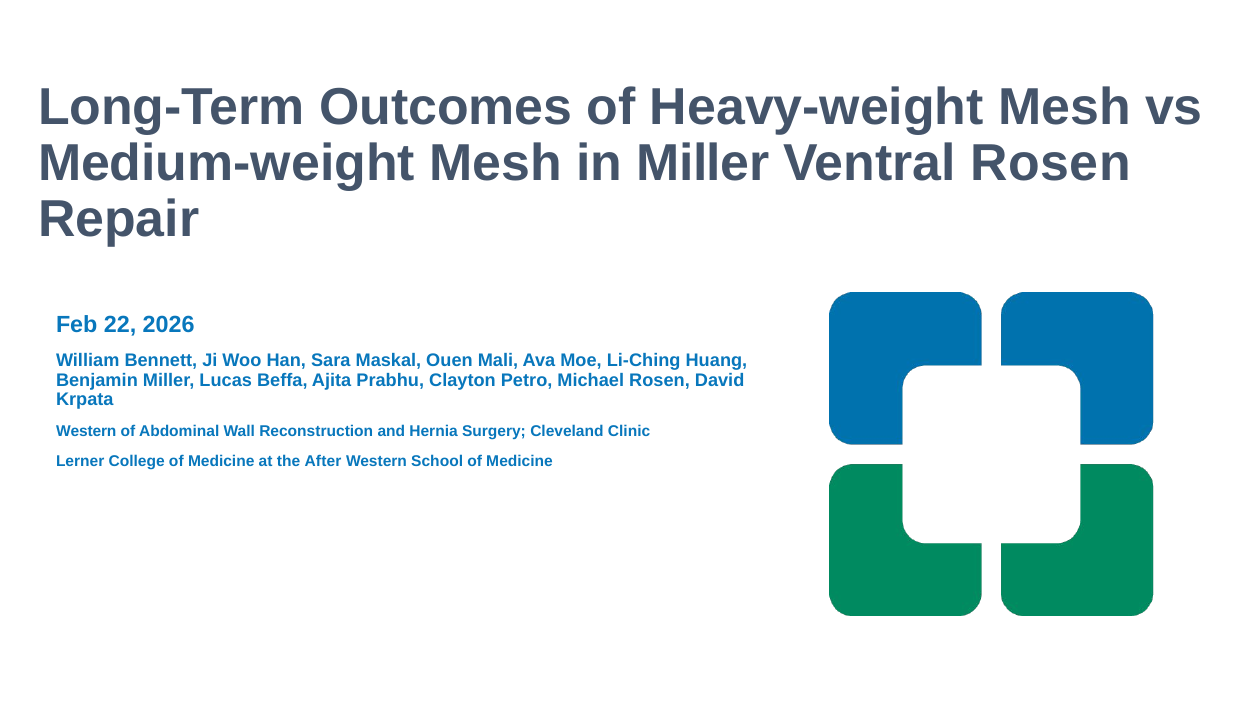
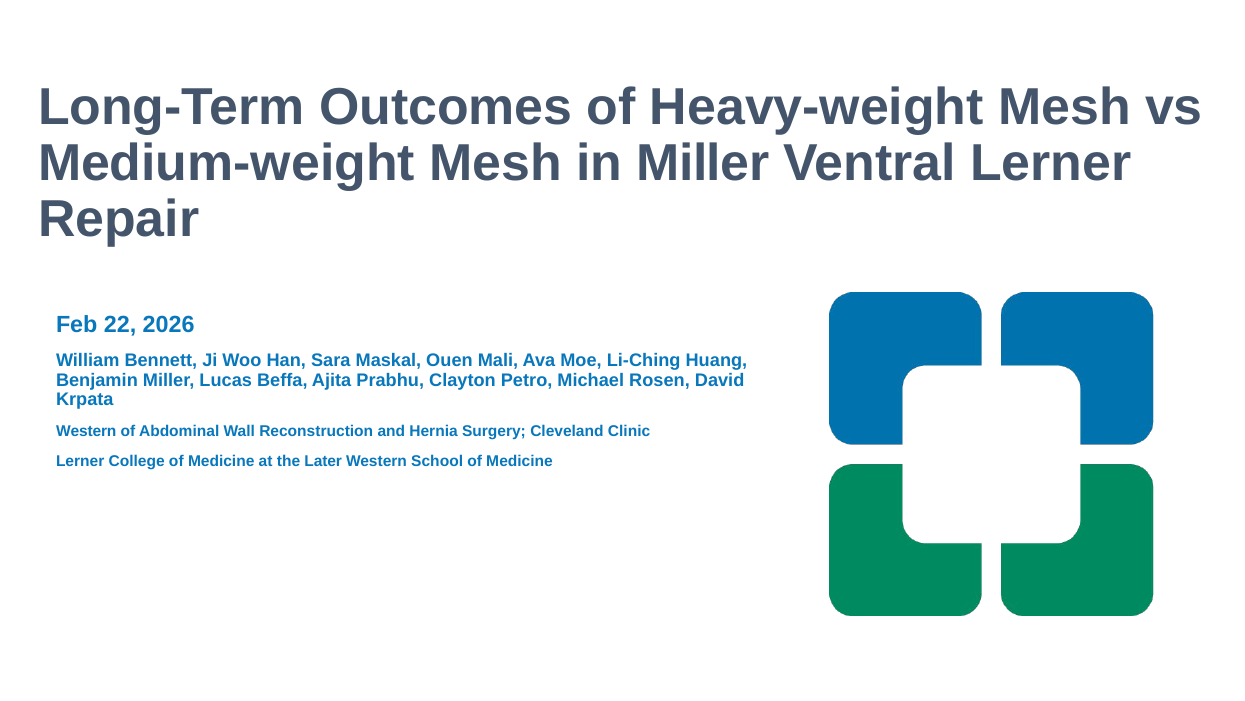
Ventral Rosen: Rosen -> Lerner (1051, 164)
After: After -> Later (323, 460)
